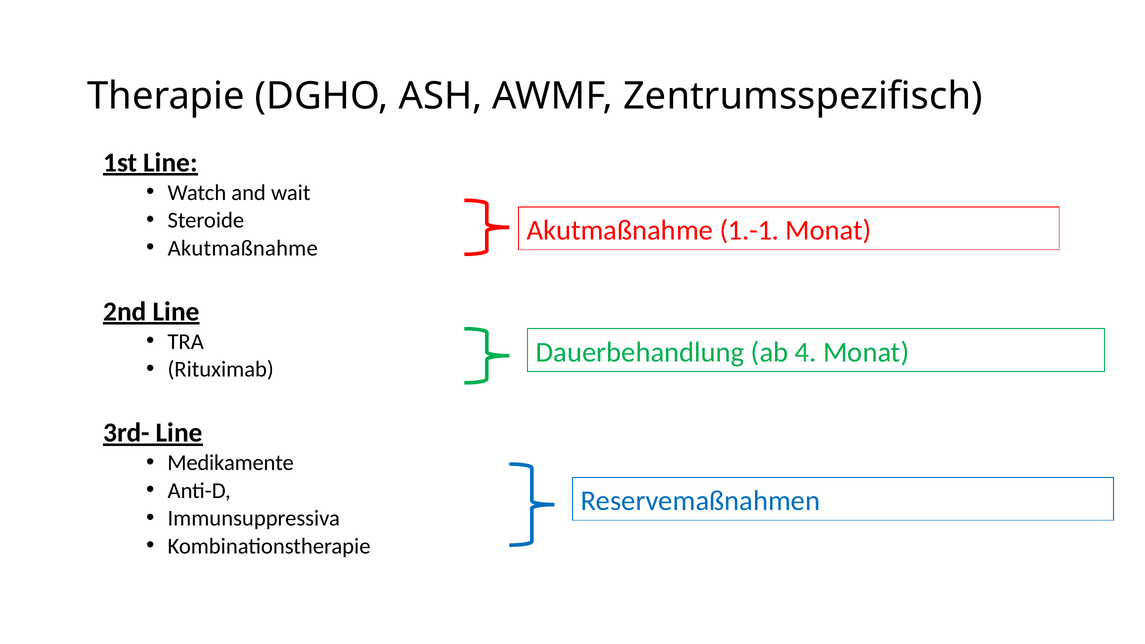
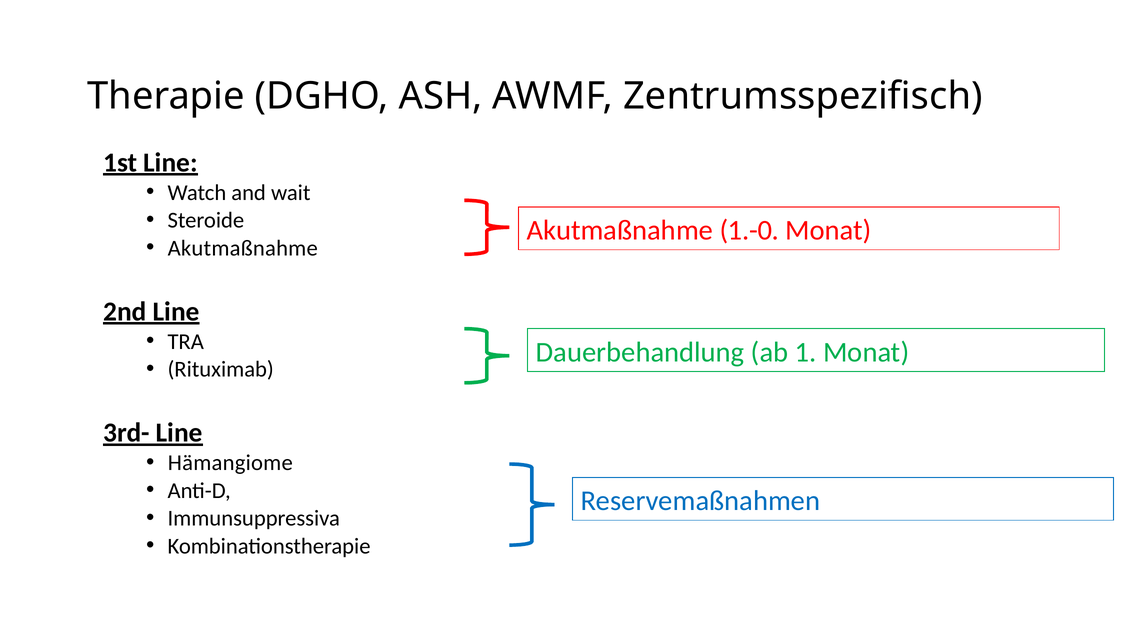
1.-1: 1.-1 -> 1.-0 (749, 230)
4: 4 -> 1 (806, 352)
Medikamente: Medikamente -> Hämangiome (230, 463)
